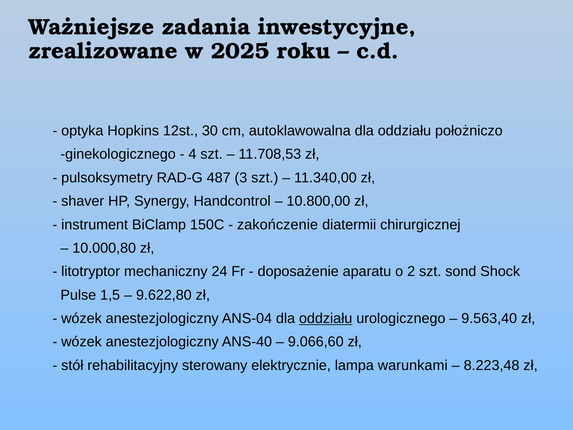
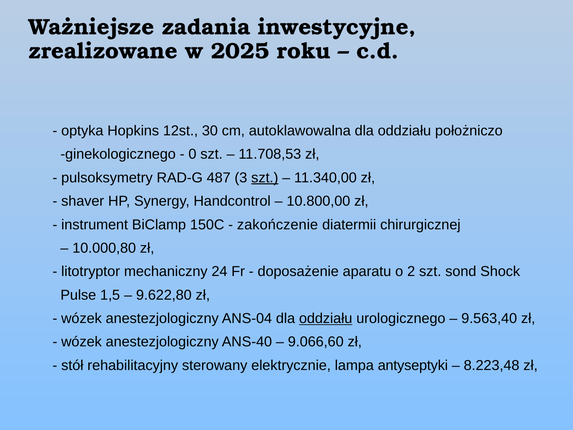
4: 4 -> 0 (192, 154)
szt underline: none -> present (265, 178)
warunkami: warunkami -> antyseptyki (413, 365)
